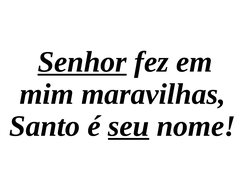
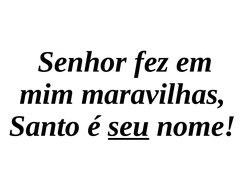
Senhor underline: present -> none (82, 62)
